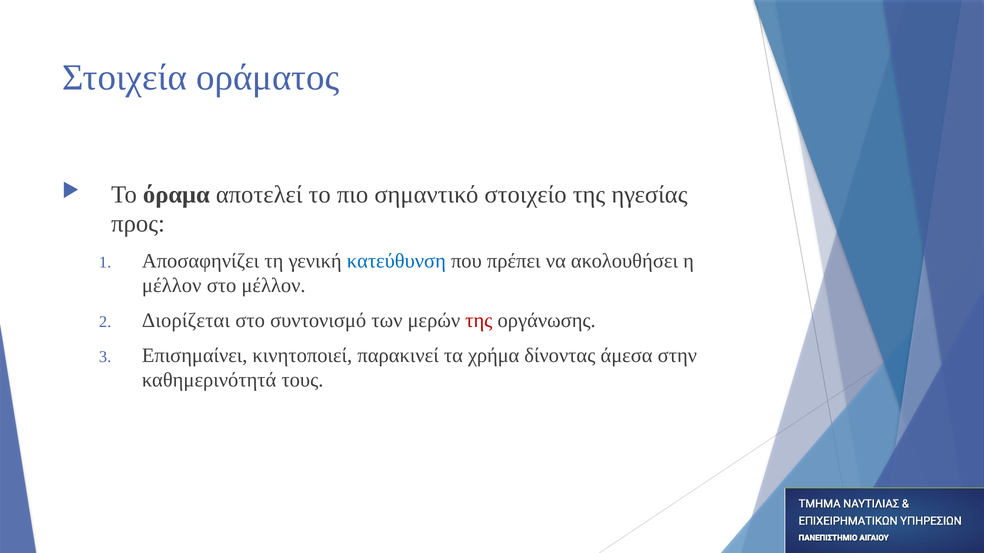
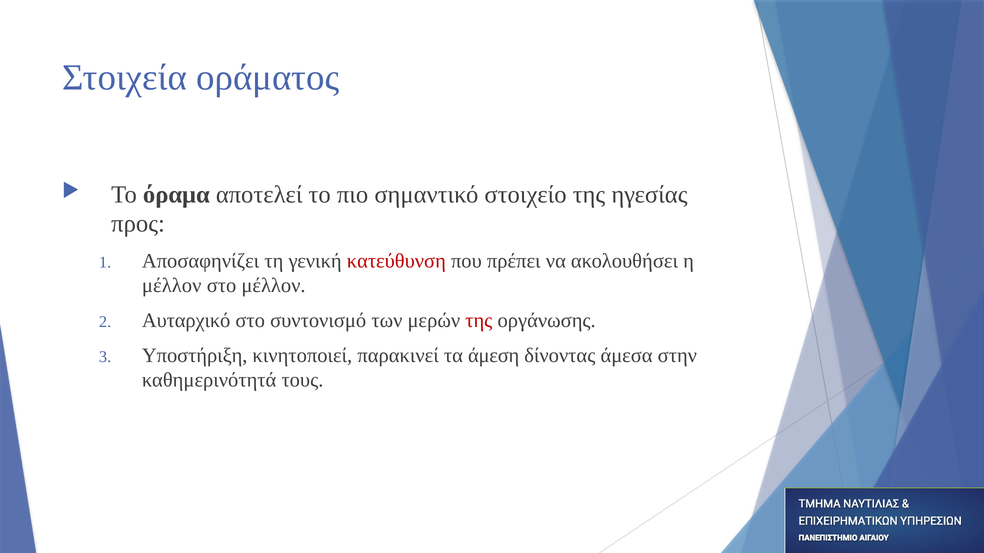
κατεύθυνση colour: blue -> red (396, 261)
Διορίζεται: Διορίζεται -> Αυταρχικό (186, 321)
Επισημαίνει: Επισημαίνει -> Υποστήριξη (195, 356)
χρήμα: χρήμα -> άμεση (494, 356)
